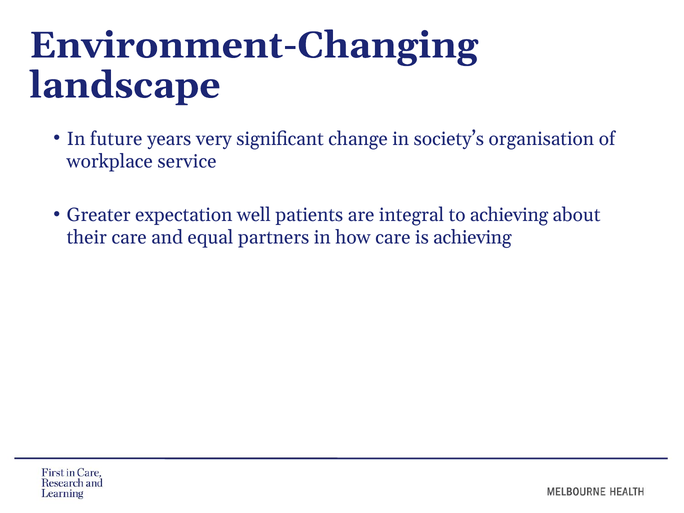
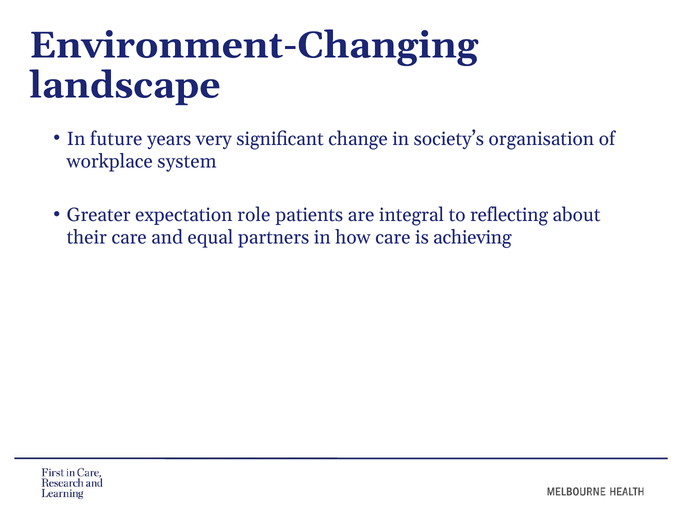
service: service -> system (187, 162)
well: well -> role (254, 215)
to achieving: achieving -> reflecting (509, 215)
